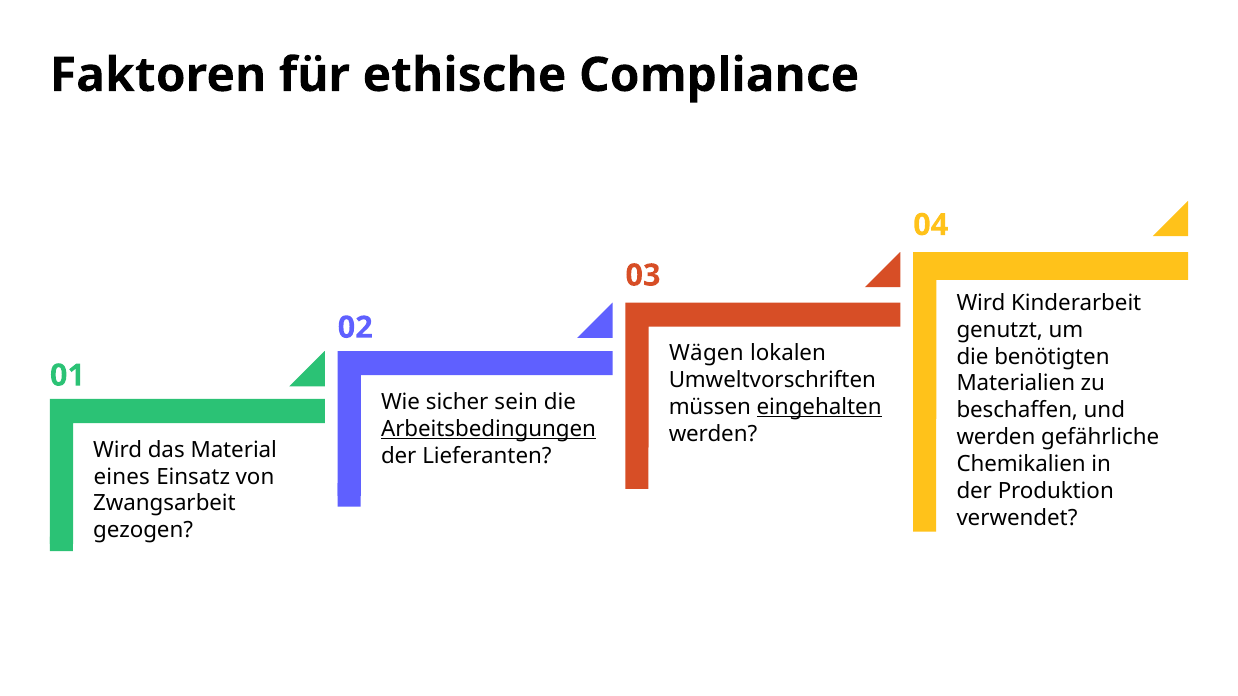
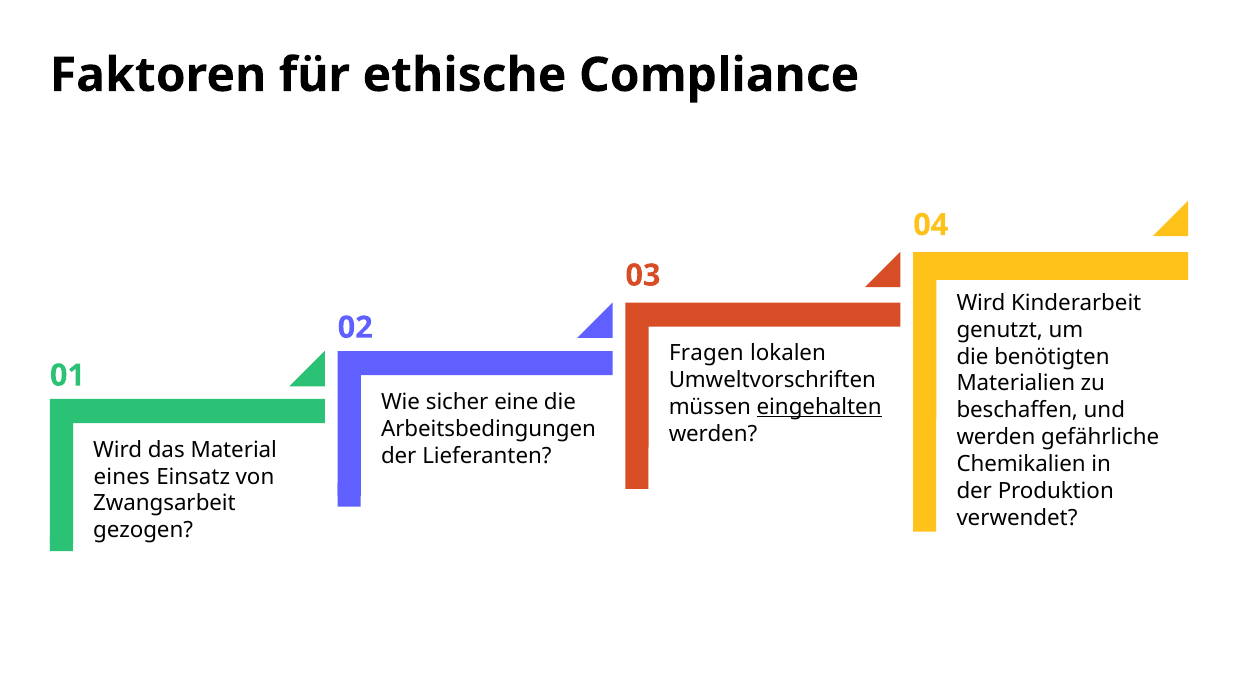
Wägen: Wägen -> Fragen (706, 354)
sein: sein -> eine (516, 402)
Arbeitsbedingungen underline: present -> none (489, 429)
